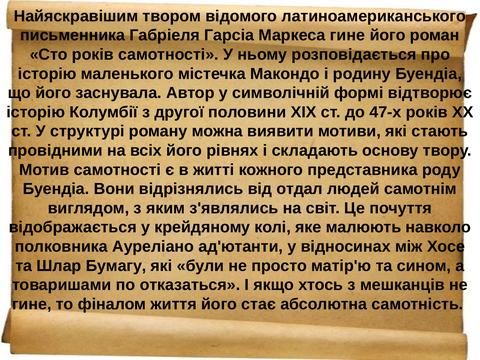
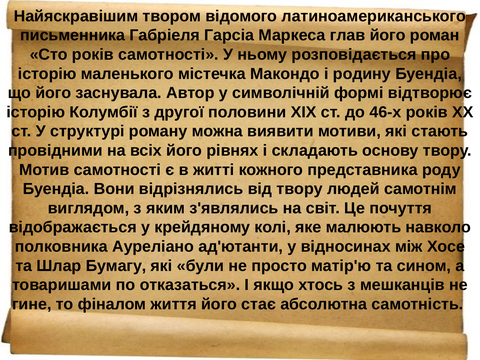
Маркеса гине: гине -> глав (348, 35)
47-х: 47-х -> 46-х (385, 112)
від отдал: отдал -> твору (300, 189)
